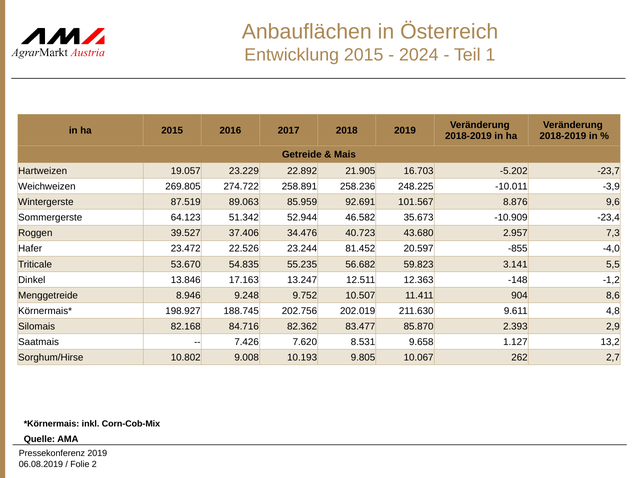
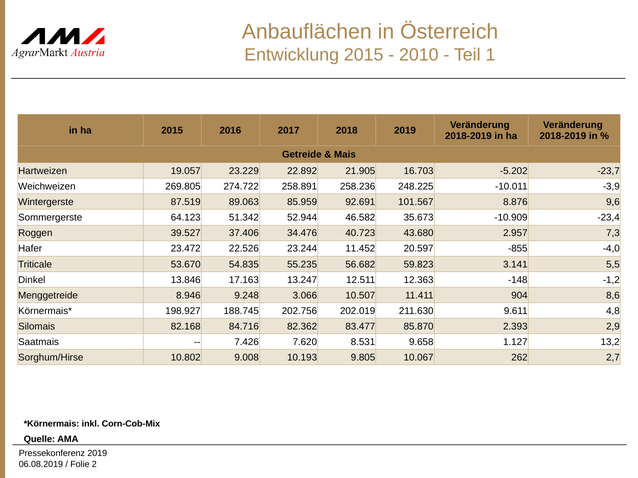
2024: 2024 -> 2010 (419, 55)
81.452: 81.452 -> 11.452 (360, 249)
9.752: 9.752 -> 3.066 (305, 296)
